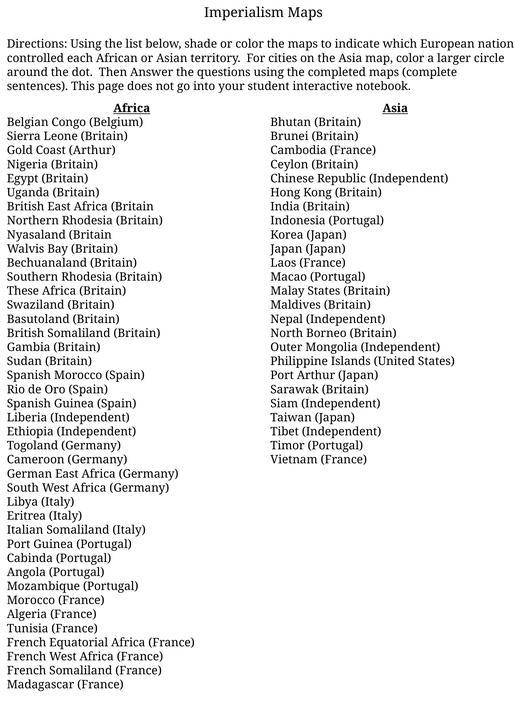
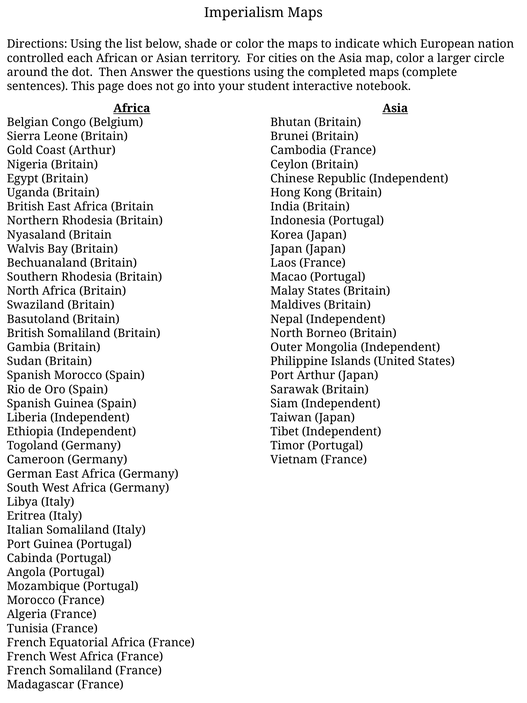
These: These -> North (23, 291)
